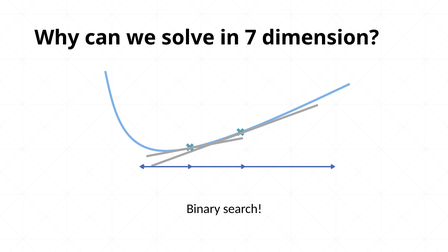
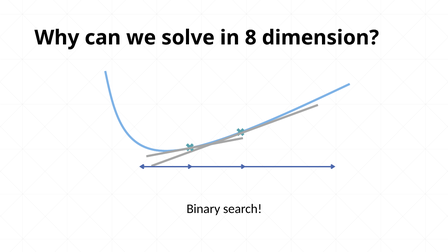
7: 7 -> 8 (251, 38)
